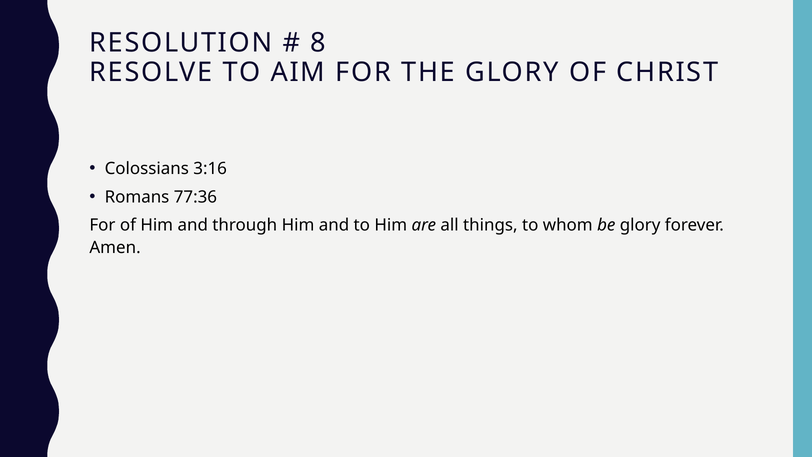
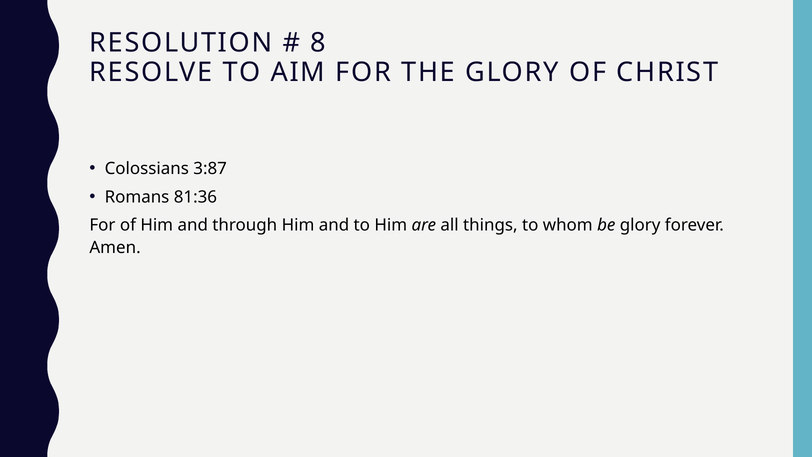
3:16: 3:16 -> 3:87 (210, 169)
77:36: 77:36 -> 81:36 (195, 197)
